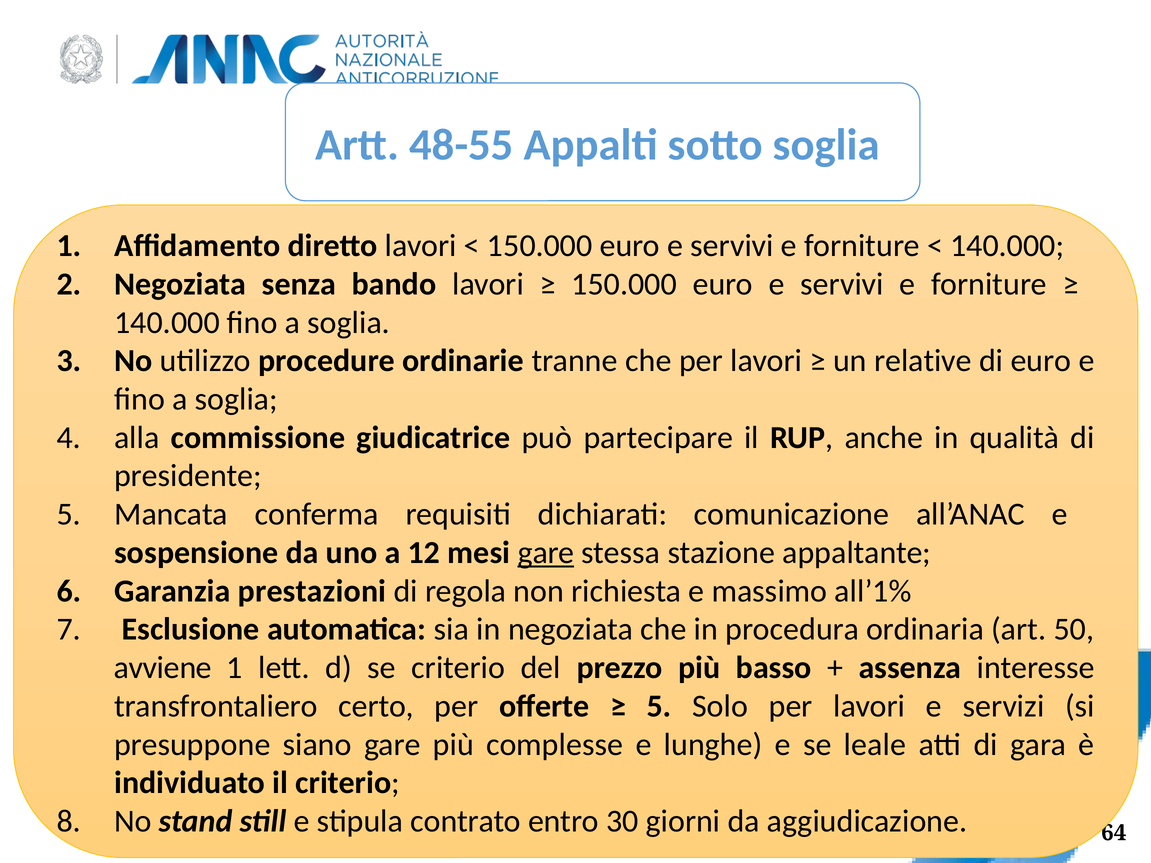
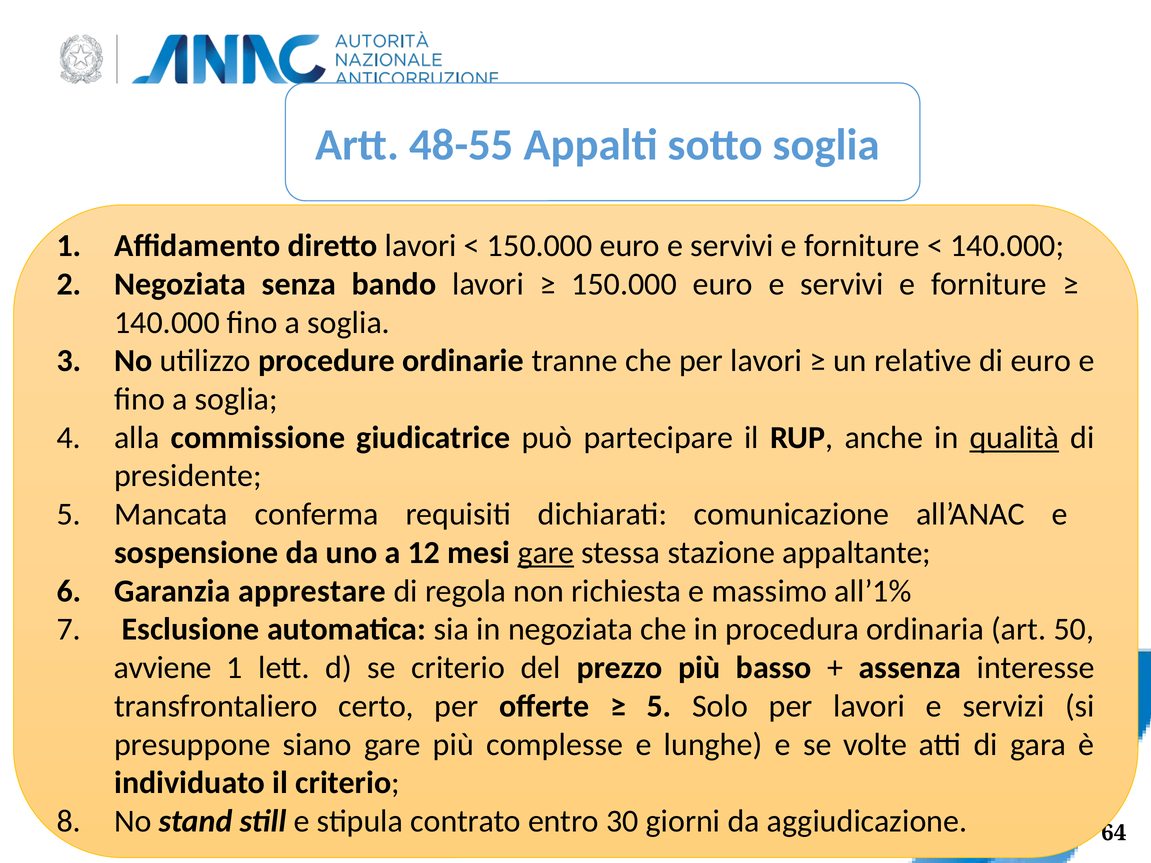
qualità underline: none -> present (1014, 438)
prestazioni: prestazioni -> apprestare (312, 591)
leale: leale -> volte (875, 745)
